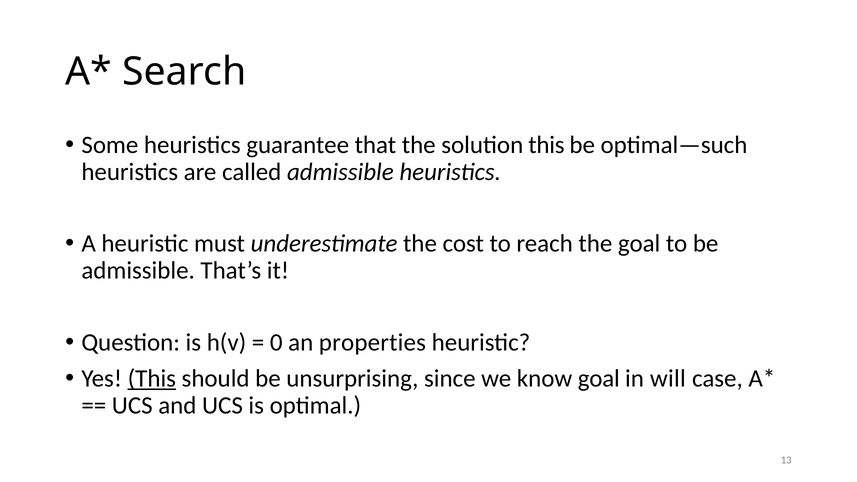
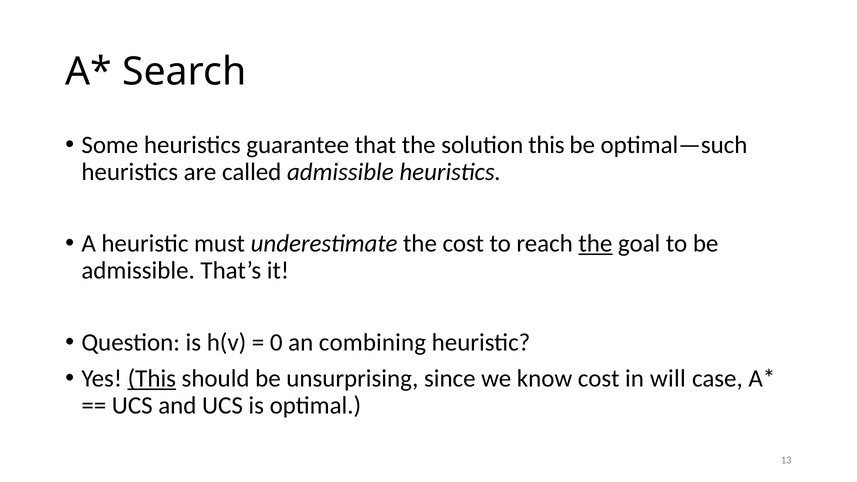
the underline: none -> present (595, 244)
properties: properties -> combining (372, 343)
know goal: goal -> cost (599, 379)
